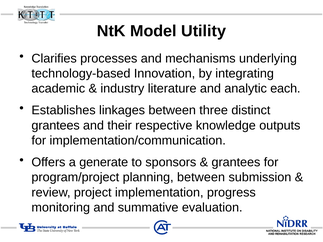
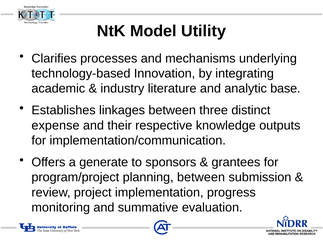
each: each -> base (285, 89)
grantees: grantees -> expense (55, 126)
